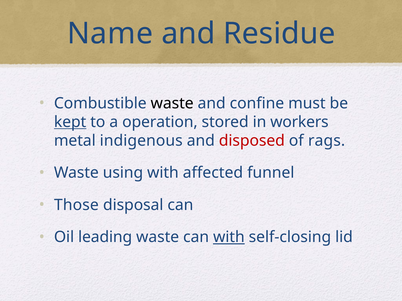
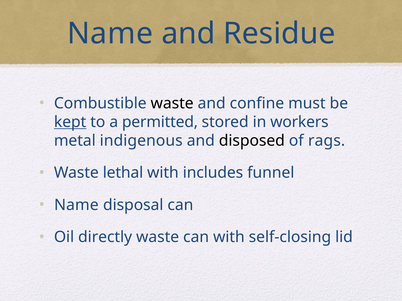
operation: operation -> permitted (160, 122)
disposed colour: red -> black (252, 141)
using: using -> lethal (123, 173)
affected: affected -> includes (213, 173)
Those: Those -> Name (76, 205)
leading: leading -> directly (105, 237)
with underline: present -> none (229, 237)
